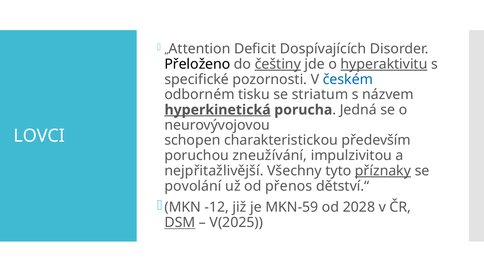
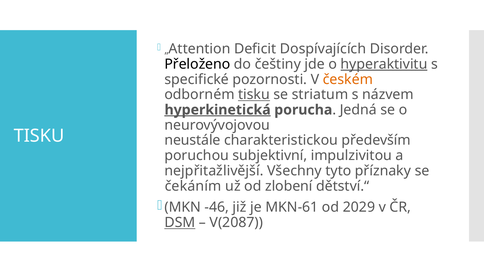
češtiny underline: present -> none (278, 64)
českém colour: blue -> orange (348, 79)
tisku underline: none -> present (254, 95)
LOVCI: LOVCI -> TISKU (39, 136)
schopen: schopen -> neustále (193, 140)
zneužívání: zneužívání -> subjektivní (270, 156)
příznaky underline: present -> none (383, 171)
povolání: povolání -> čekáním (193, 186)
přenos: přenos -> zlobení (289, 186)
-12: -12 -> -46 (217, 207)
MKN-59: MKN-59 -> MKN-61 (292, 207)
2028: 2028 -> 2029 (359, 207)
V(2025: V(2025 -> V(2087 (236, 223)
